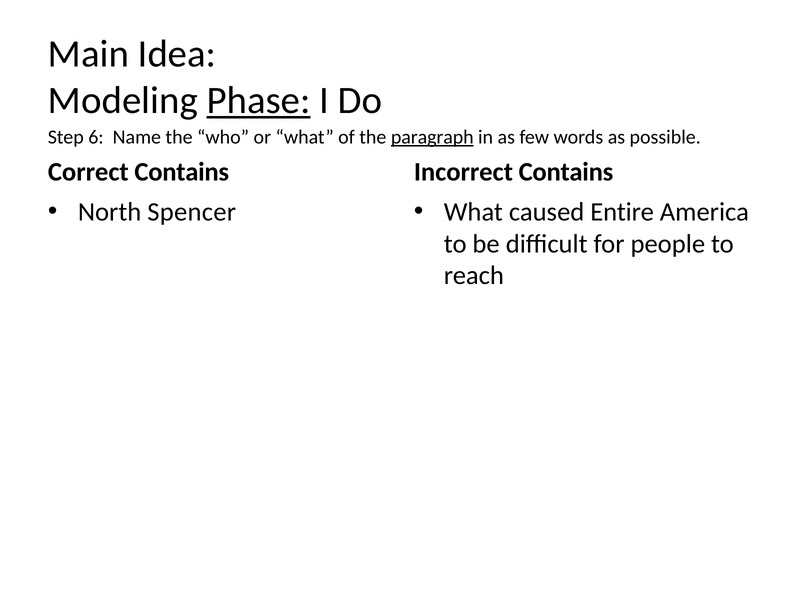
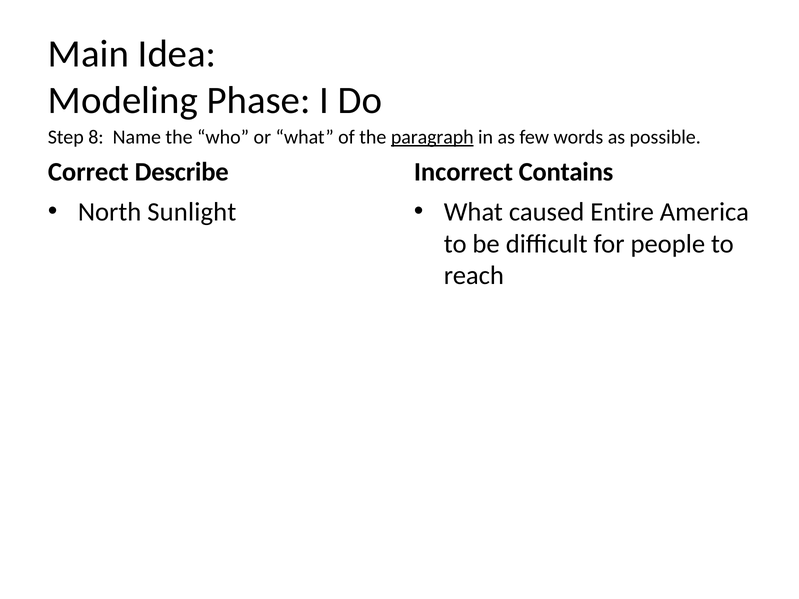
Phase underline: present -> none (259, 101)
6: 6 -> 8 (96, 137)
Correct Contains: Contains -> Describe (182, 172)
Spencer: Spencer -> Sunlight (192, 212)
